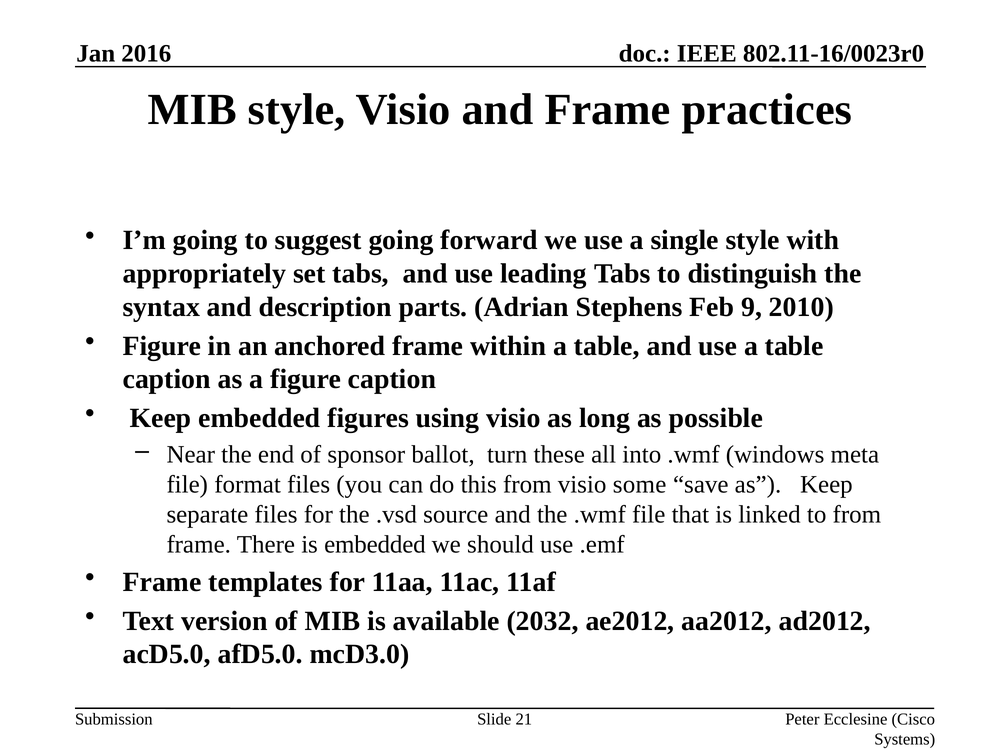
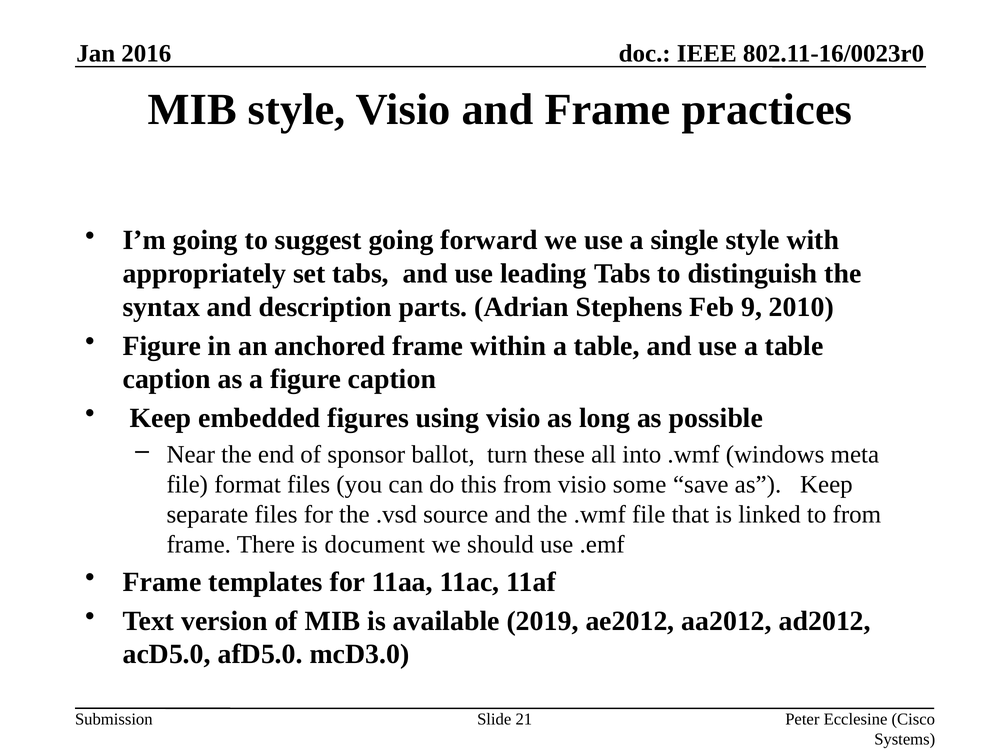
is embedded: embedded -> document (375, 545)
2032: 2032 -> 2019 (543, 622)
